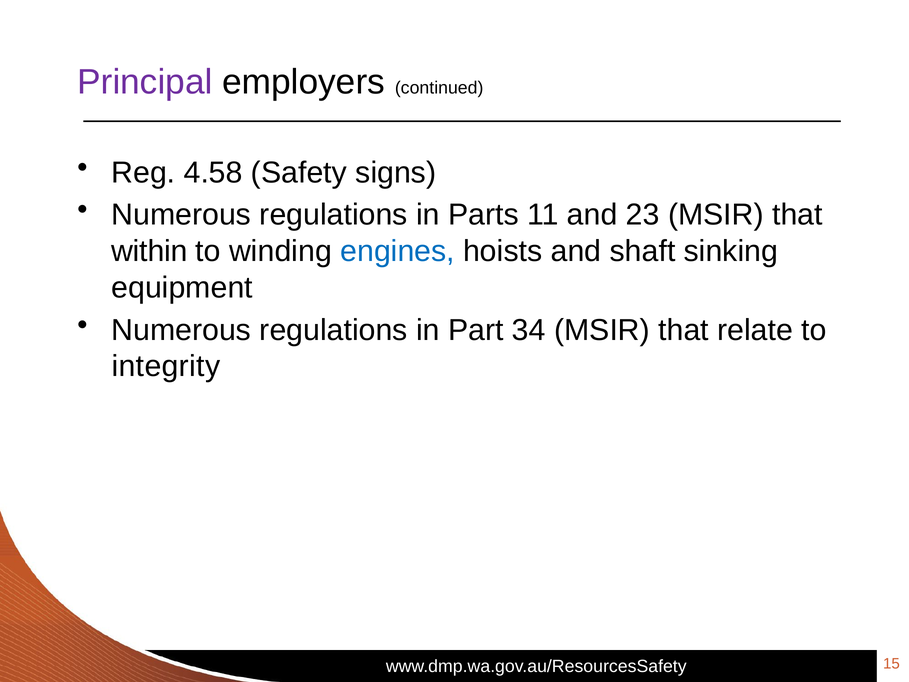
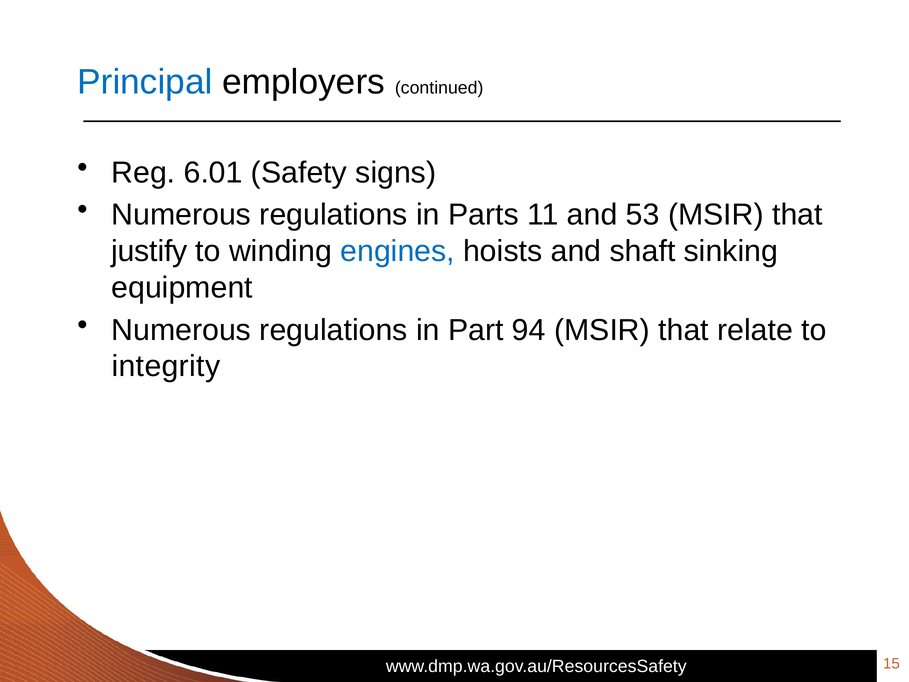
Principal colour: purple -> blue (145, 82)
4.58: 4.58 -> 6.01 (213, 172)
23: 23 -> 53 (643, 215)
within: within -> justify (149, 251)
34: 34 -> 94 (529, 330)
